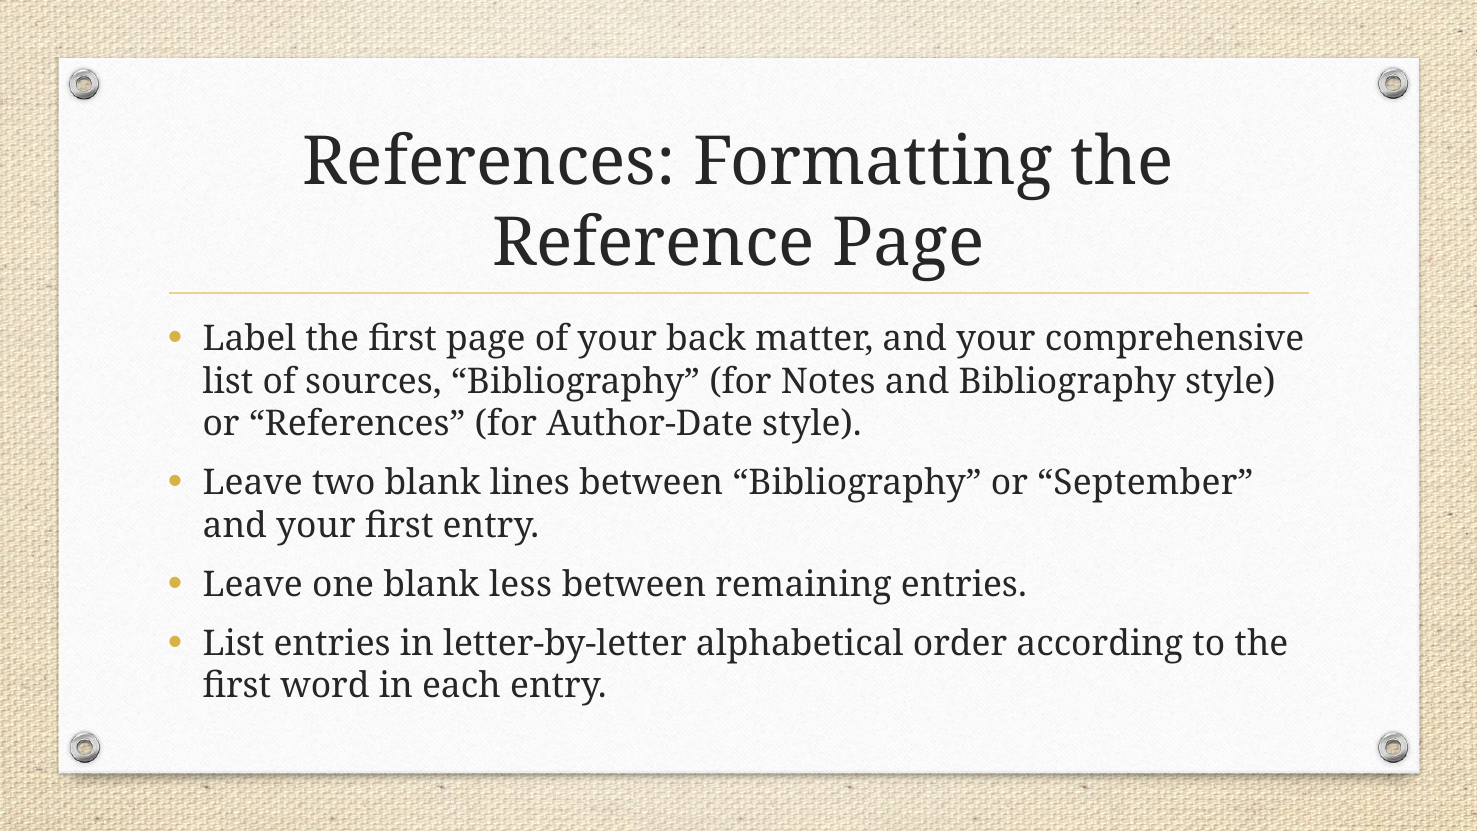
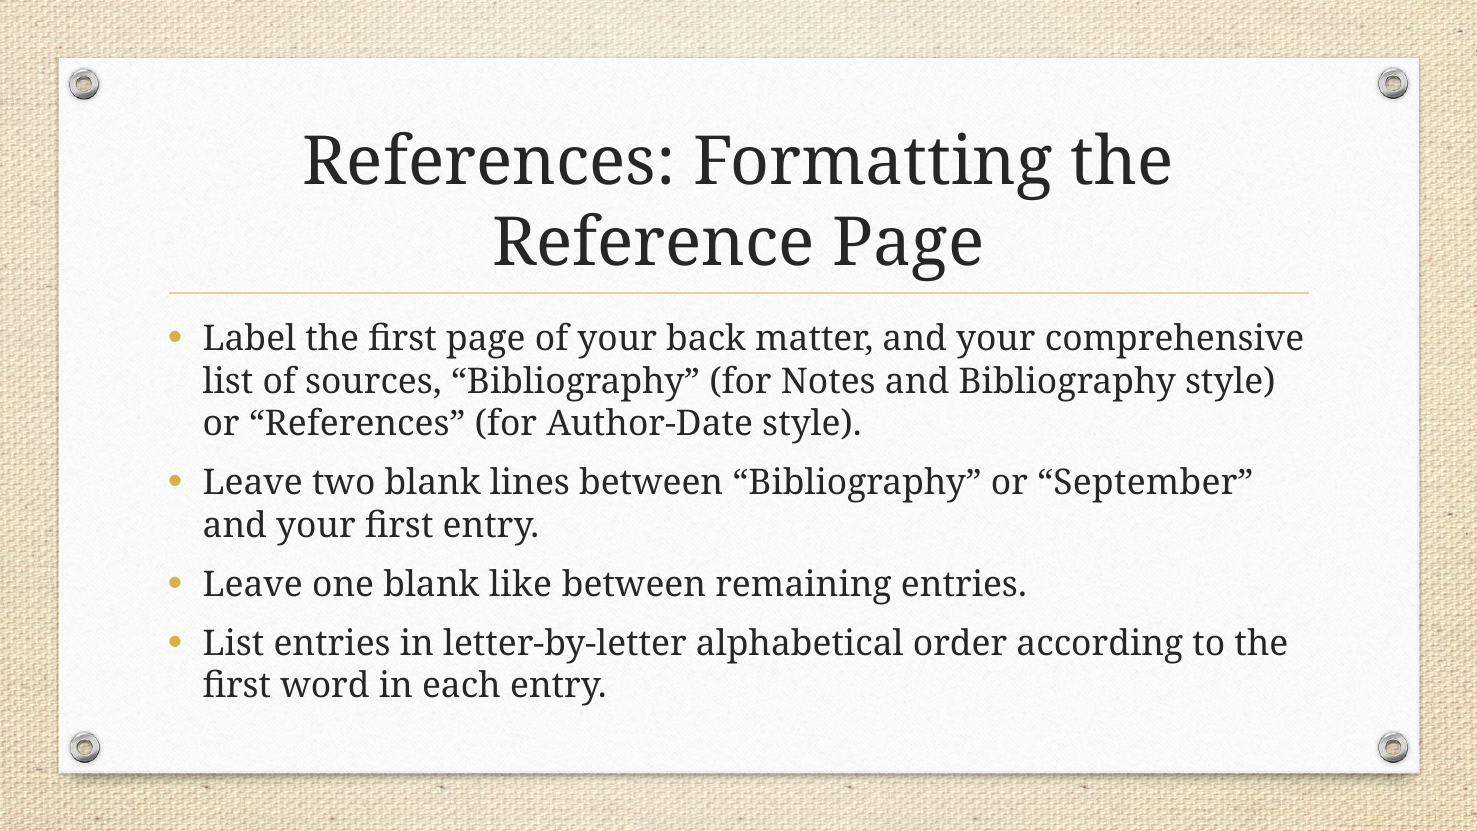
less: less -> like (521, 584)
